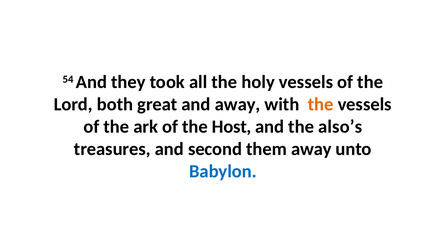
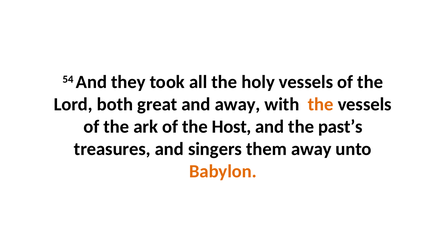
also’s: also’s -> past’s (340, 127)
second: second -> singers (215, 149)
Babylon colour: blue -> orange (223, 171)
